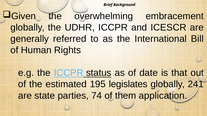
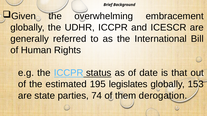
241: 241 -> 153 (196, 85)
application: application -> derogation (163, 96)
